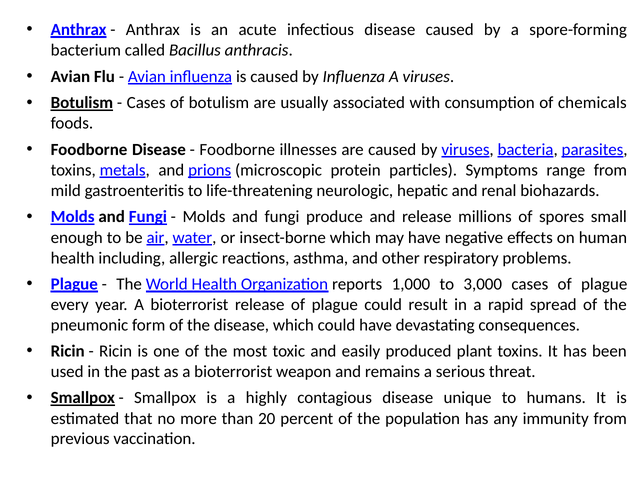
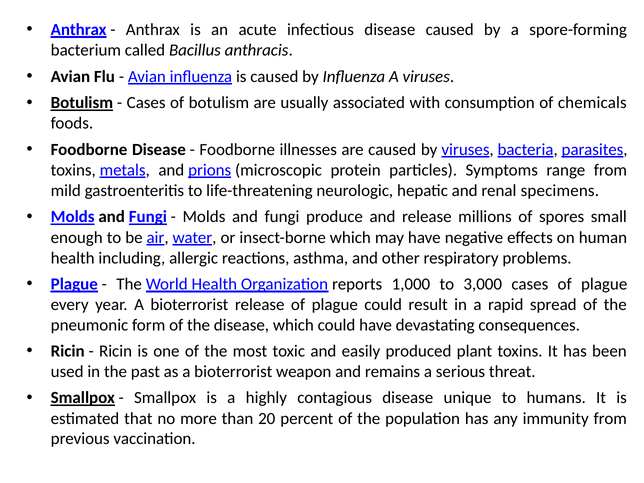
biohazards: biohazards -> specimens (560, 191)
